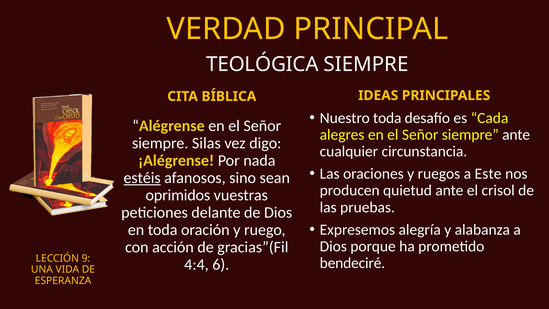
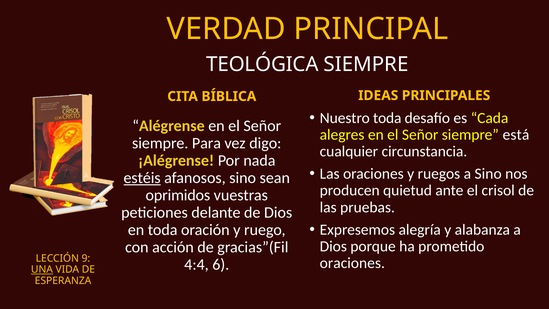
siempre ante: ante -> está (516, 135)
Silas: Silas -> Para (206, 143)
a Este: Este -> Sino (488, 174)
bendeciré: bendeciré -> oraciones (352, 263)
UNA underline: none -> present (42, 269)
